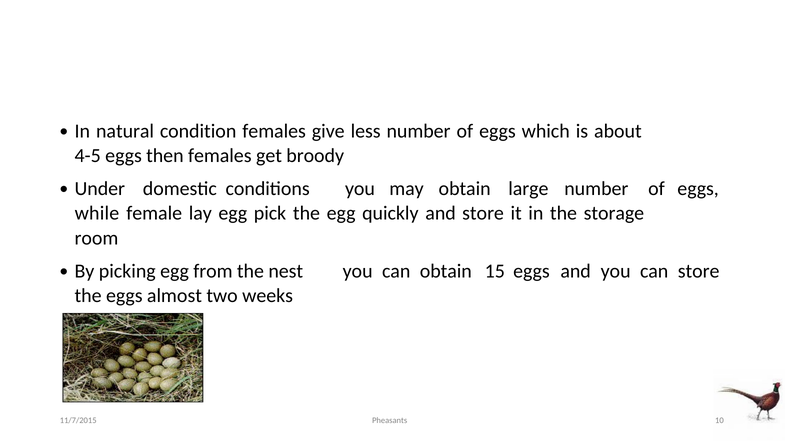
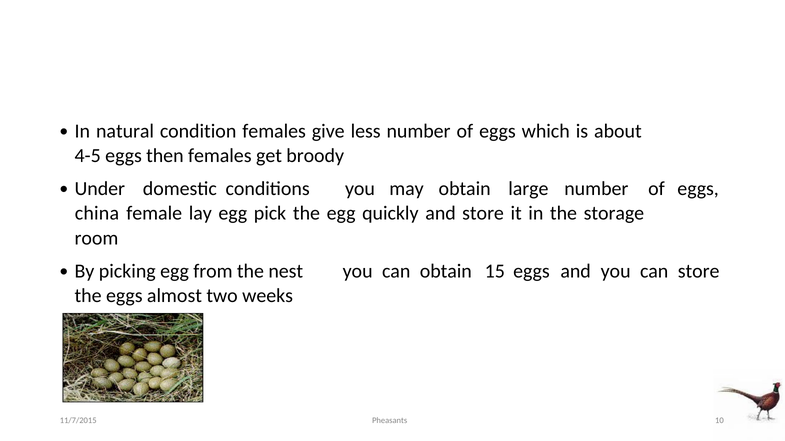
while: while -> china (97, 214)
